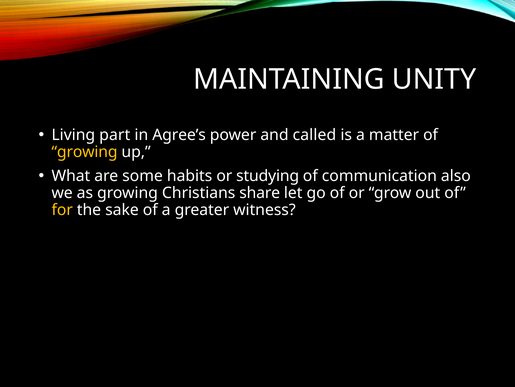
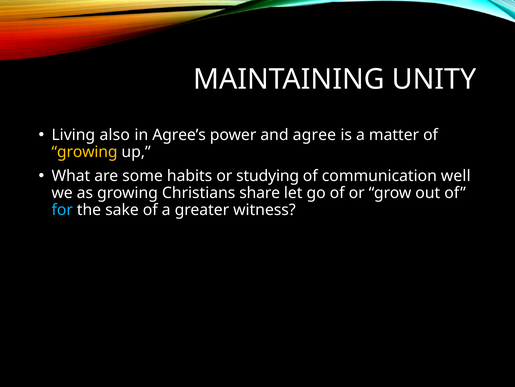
part: part -> also (115, 135)
called: called -> agree (314, 135)
also: also -> well (456, 176)
for colour: yellow -> light blue (62, 210)
